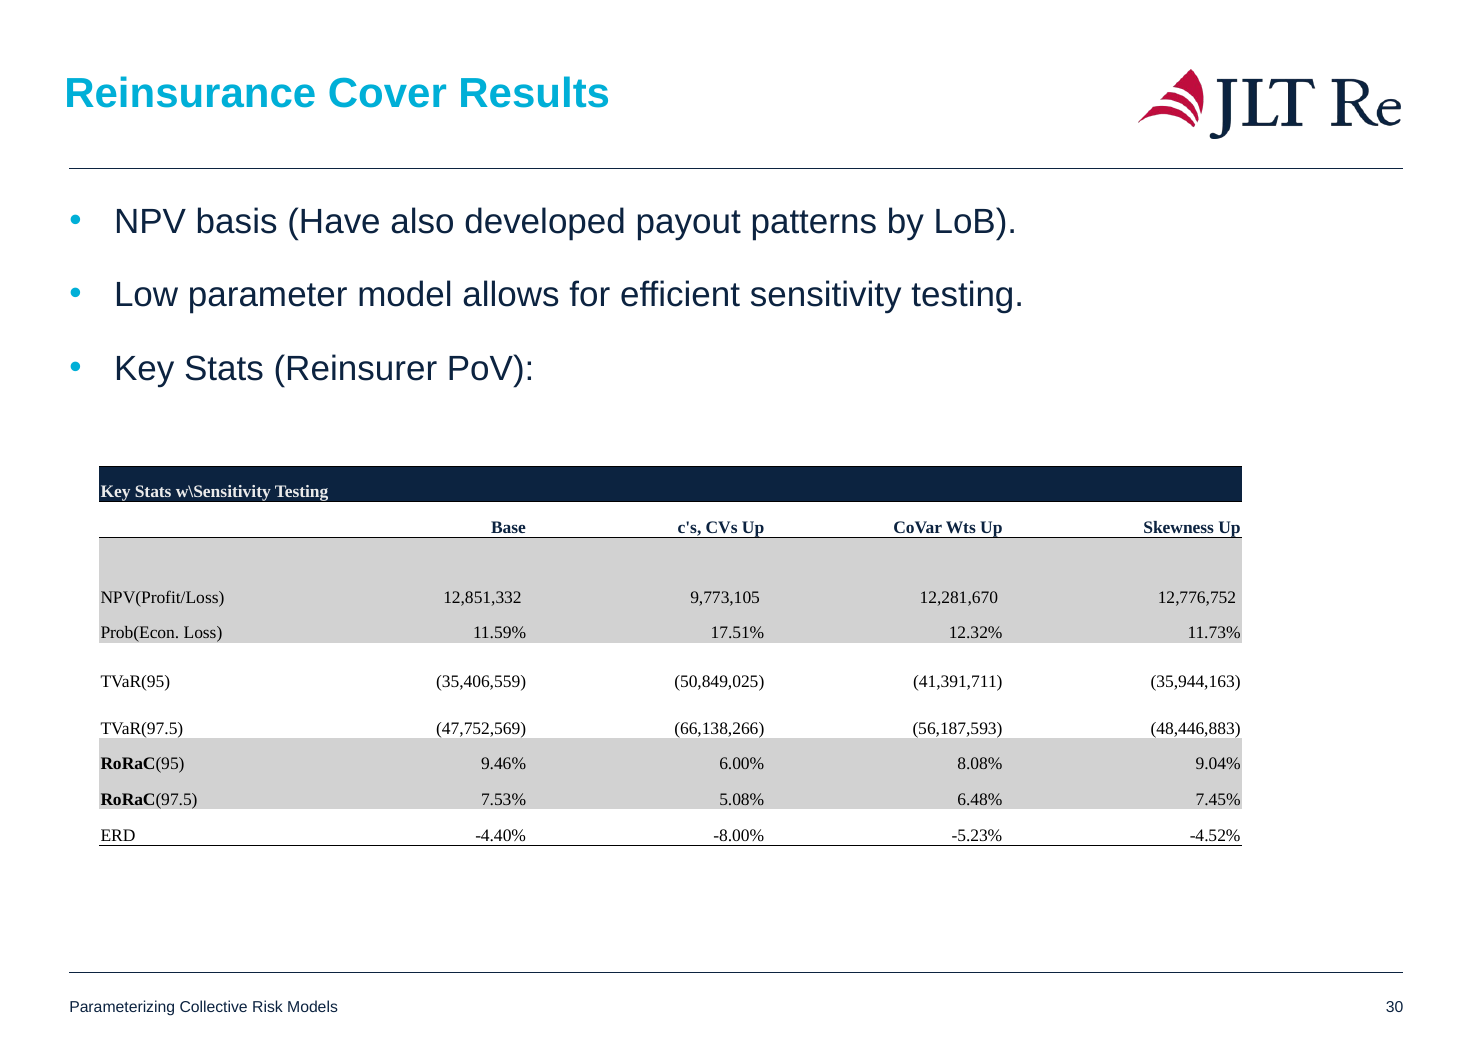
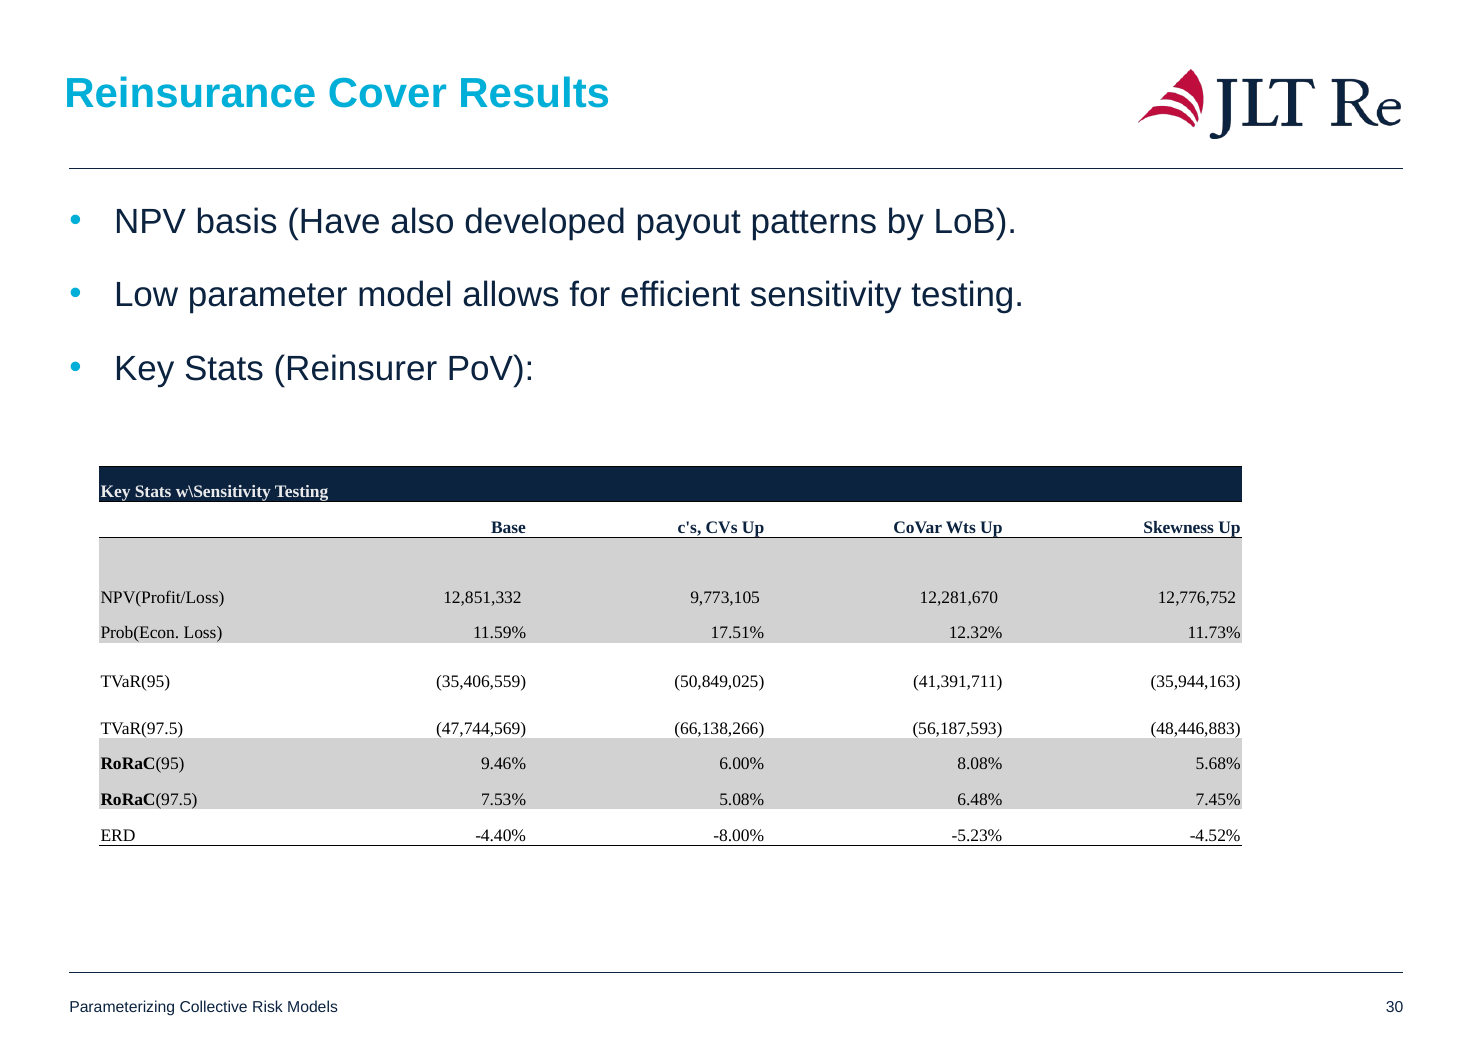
47,752,569: 47,752,569 -> 47,744,569 (481, 728)
9.04%: 9.04% -> 5.68% (1218, 764)
